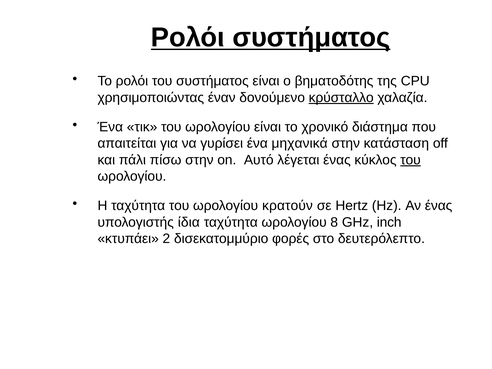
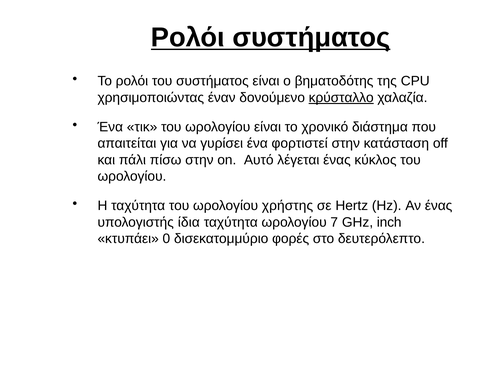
μηχανικά: μηχανικά -> φορτιστεί (300, 143)
του underline: present -> none (410, 160)
κρατούν: κρατούν -> χρήστης (287, 206)
8: 8 -> 7 (334, 222)
2: 2 -> 0 (166, 239)
